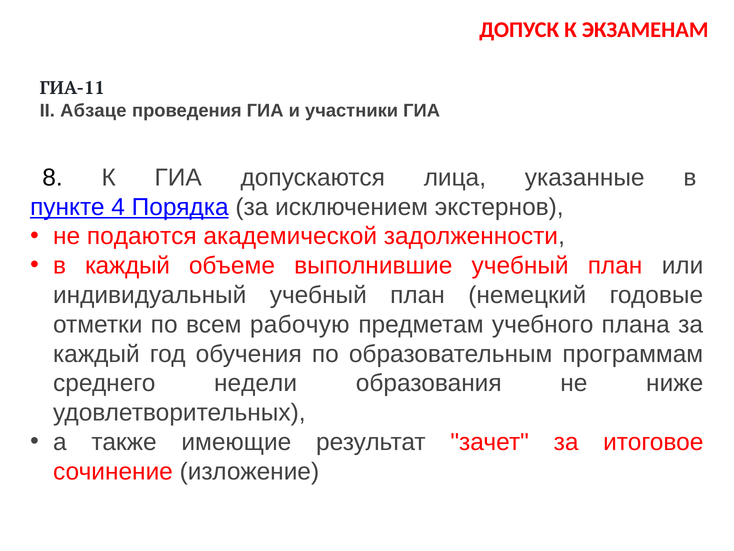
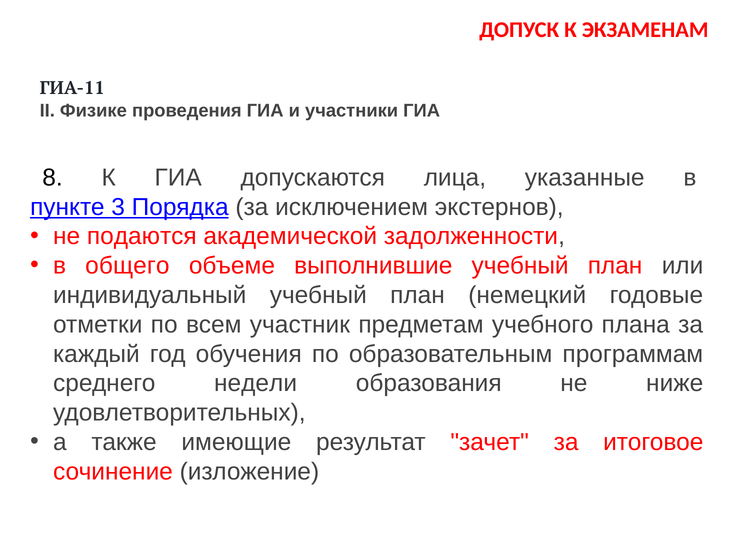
Абзаце: Абзаце -> Физике (93, 110)
4: 4 -> 3 (118, 207)
в каждый: каждый -> общего (127, 266)
рабочую: рабочую -> участник (300, 324)
